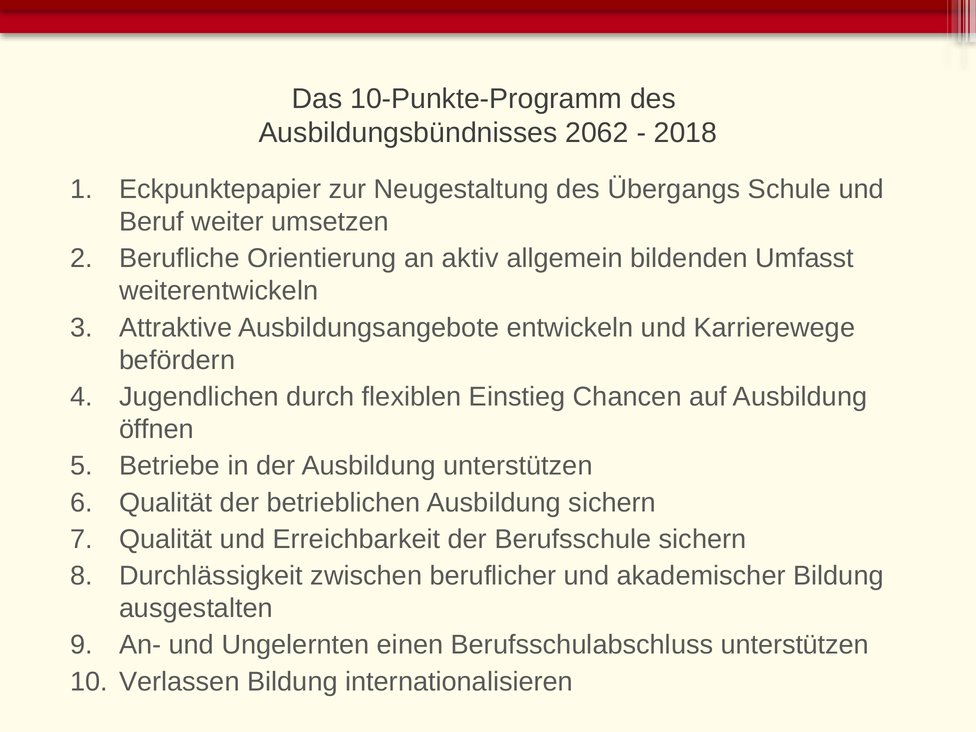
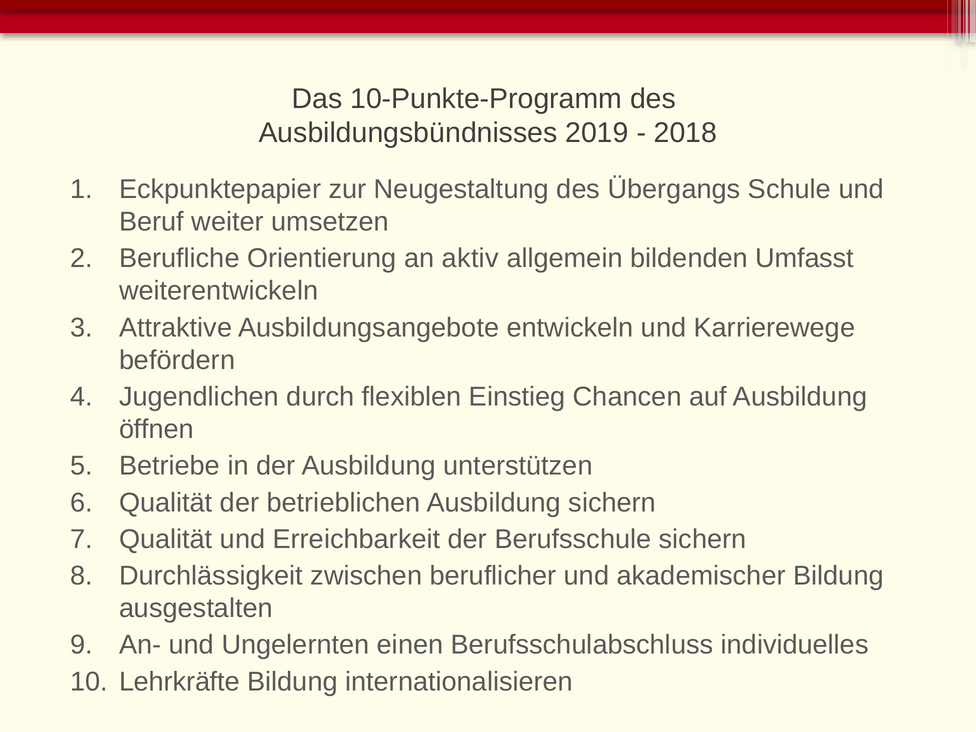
2062: 2062 -> 2019 (597, 133)
Berufsschulabschluss unterstützen: unterstützen -> individuelles (795, 645)
Verlassen: Verlassen -> Lehrkräfte (179, 682)
